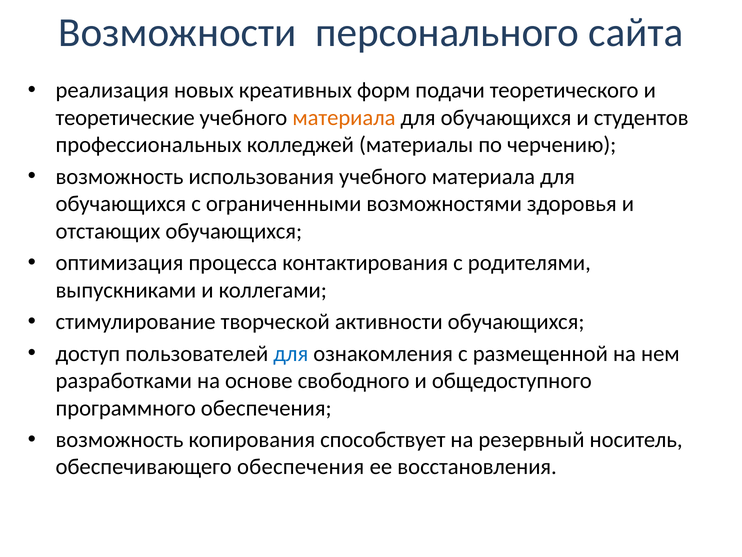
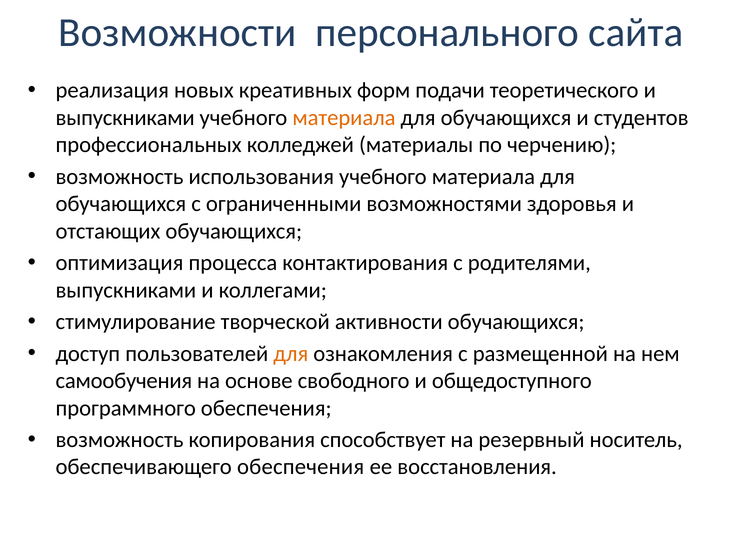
теоретические: теоретические -> выпускниками (125, 118)
для colour: blue -> orange (291, 353)
разработками: разработками -> самообучения (124, 380)
